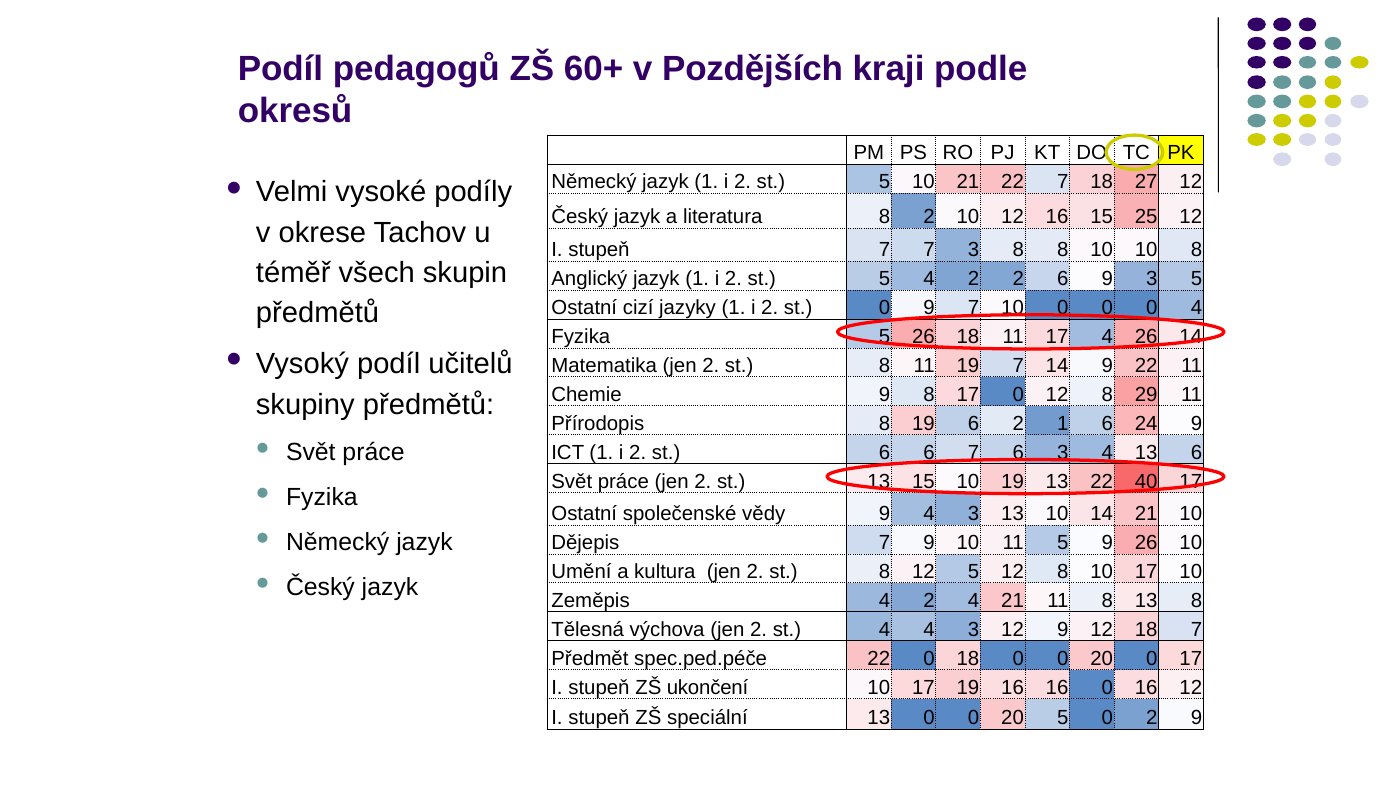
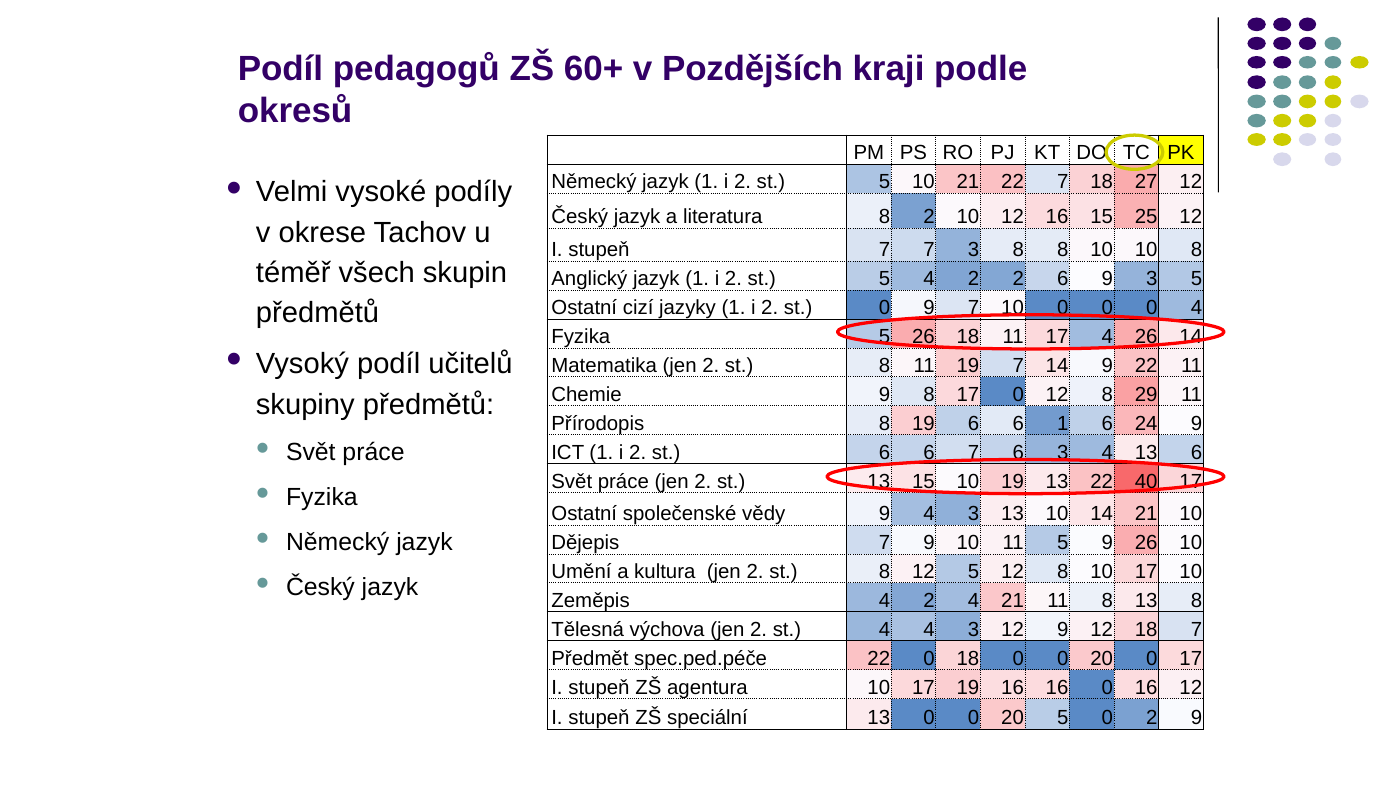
19 6 2: 2 -> 6 (1018, 424)
ukončení: ukončení -> agentura (707, 687)
